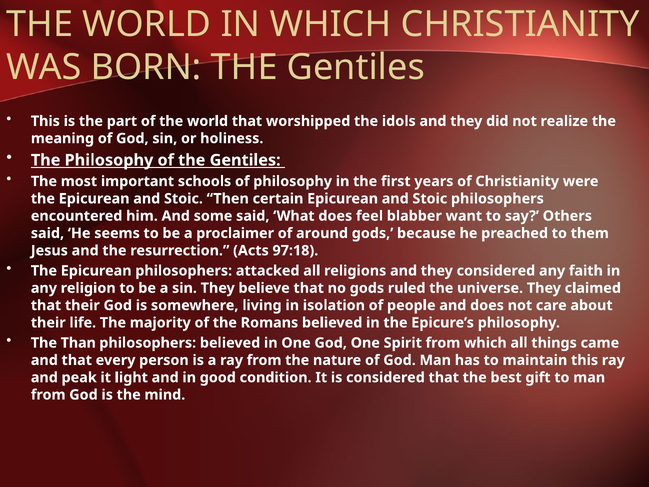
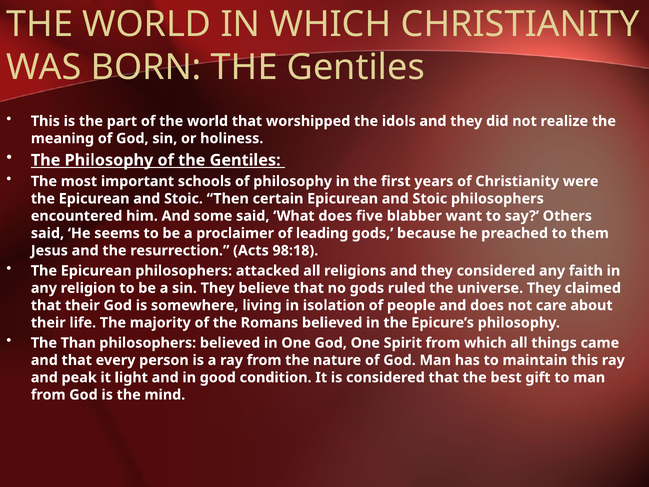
feel: feel -> five (369, 216)
around: around -> leading (322, 233)
97:18: 97:18 -> 98:18 (295, 250)
